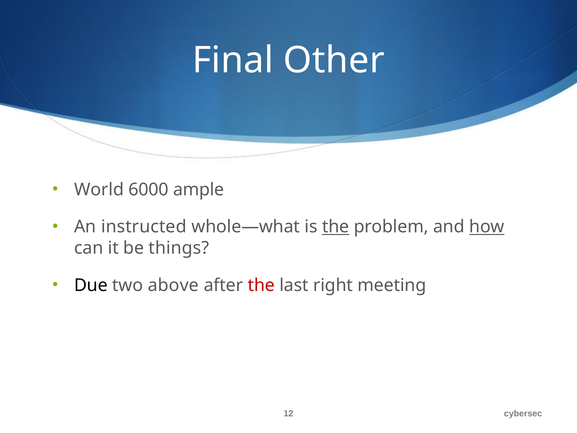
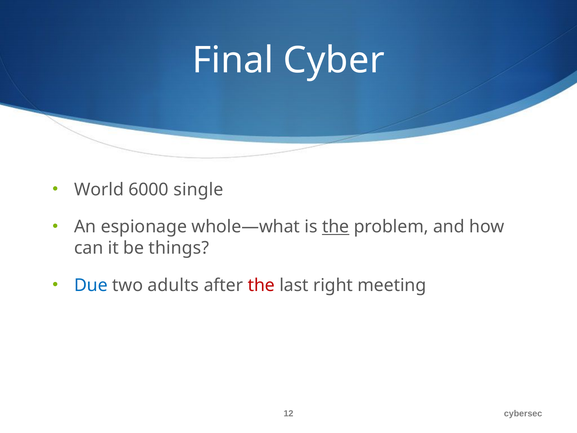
Other: Other -> Cyber (334, 60)
ample: ample -> single (199, 189)
instructed: instructed -> espionage (144, 227)
how underline: present -> none (487, 227)
Due colour: black -> blue (91, 285)
above: above -> adults (173, 285)
